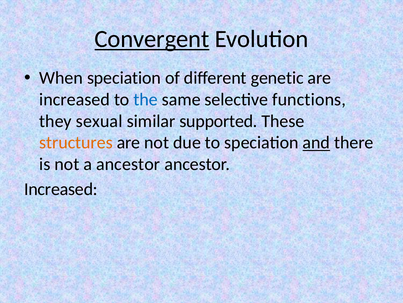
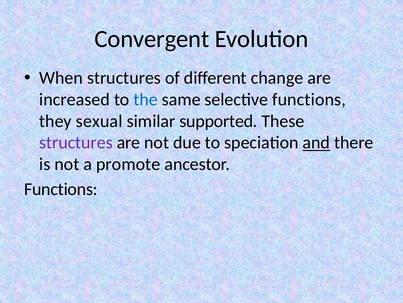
Convergent underline: present -> none (152, 39)
When speciation: speciation -> structures (124, 78)
genetic: genetic -> change (277, 78)
structures colour: orange -> purple (76, 142)
a ancestor: ancestor -> promote (128, 164)
Increased: Increased -> Functions (61, 189)
